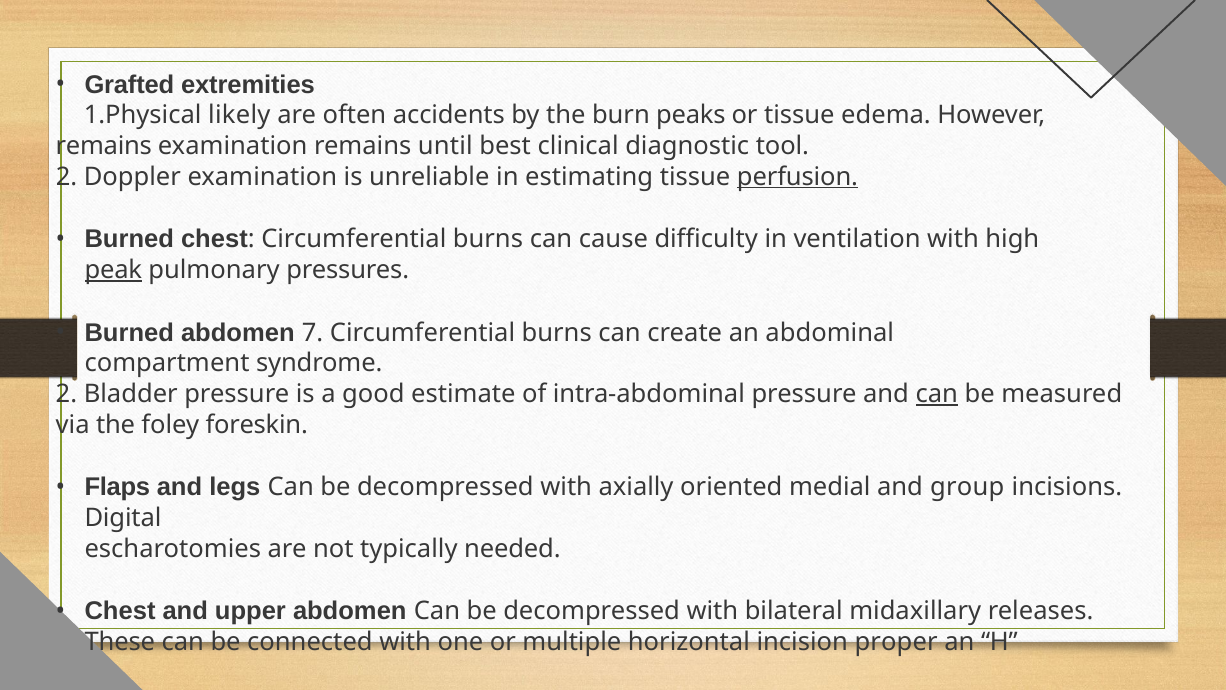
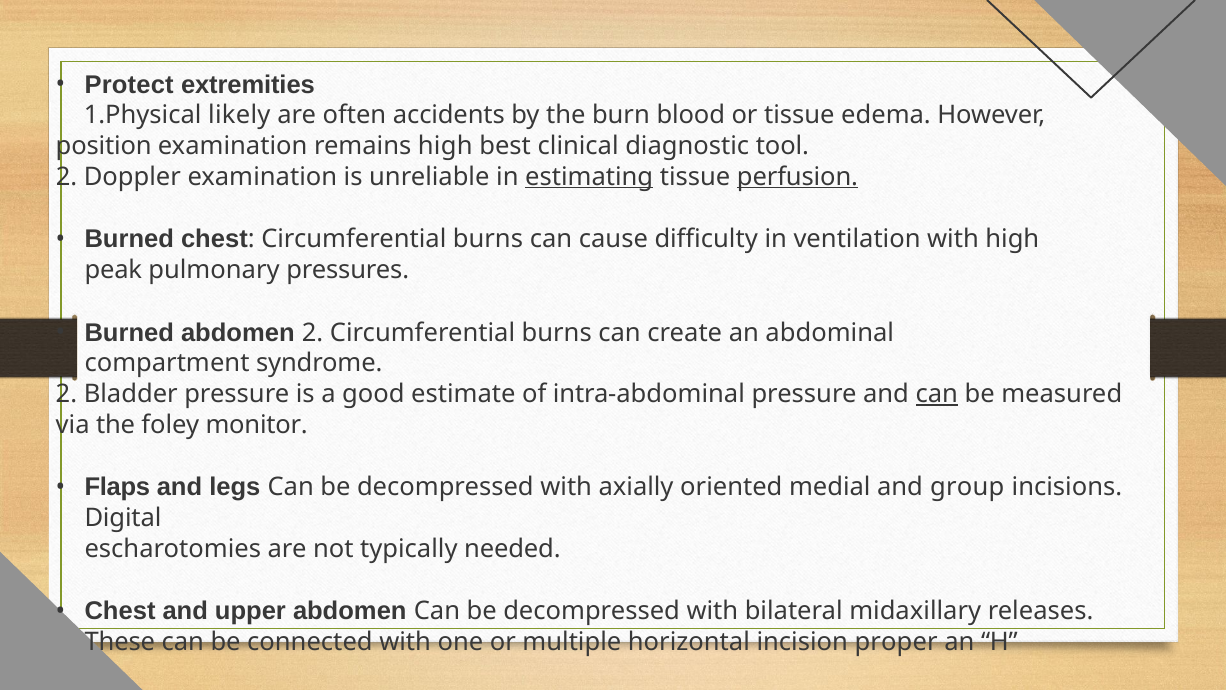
Grafted: Grafted -> Protect (129, 85)
peaks: peaks -> blood (691, 115)
remains: remains -> position (104, 146)
remains until: until -> high (445, 146)
estimating underline: none -> present (589, 177)
peak underline: present -> none (113, 270)
abdomen 7: 7 -> 2 (313, 332)
foreskin: foreskin -> monitor (257, 425)
